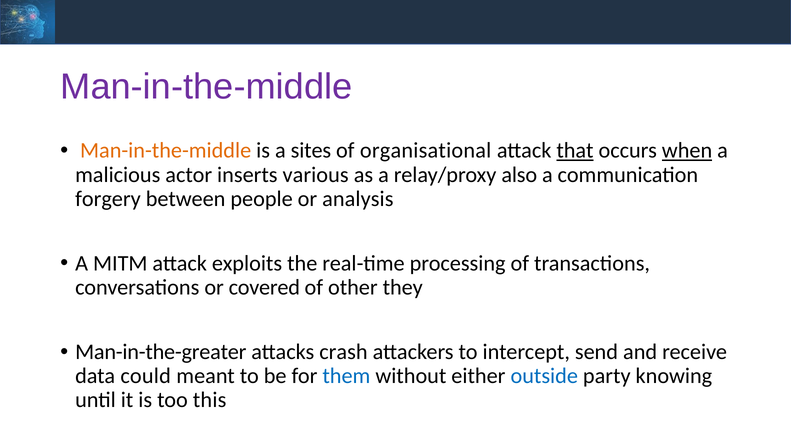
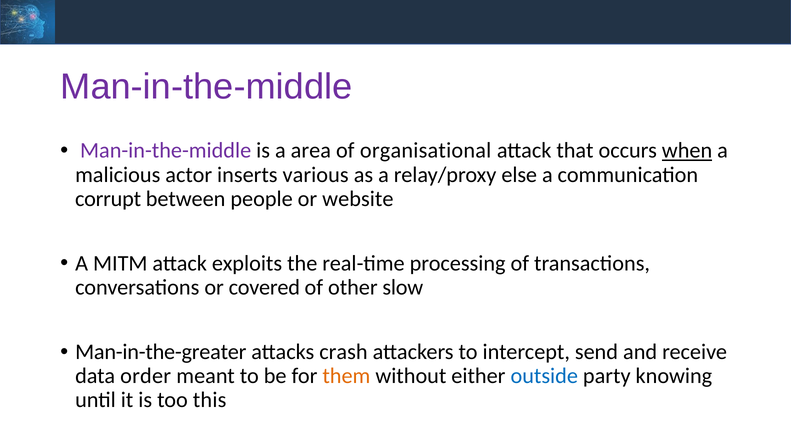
Man-in-the-middle colour: orange -> purple (166, 151)
sites: sites -> area (311, 151)
that underline: present -> none (575, 151)
also: also -> else (519, 175)
forgery: forgery -> corrupt (108, 199)
analysis: analysis -> website (358, 199)
they: they -> slow (403, 287)
could: could -> order (146, 376)
them colour: blue -> orange (346, 376)
